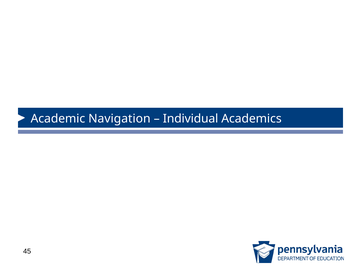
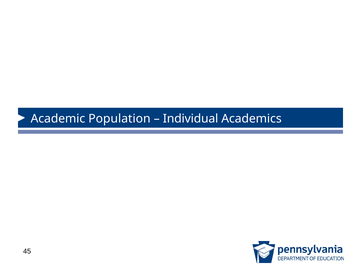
Navigation: Navigation -> Population (119, 119)
